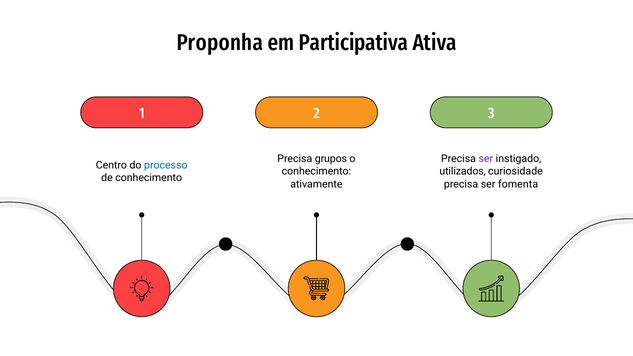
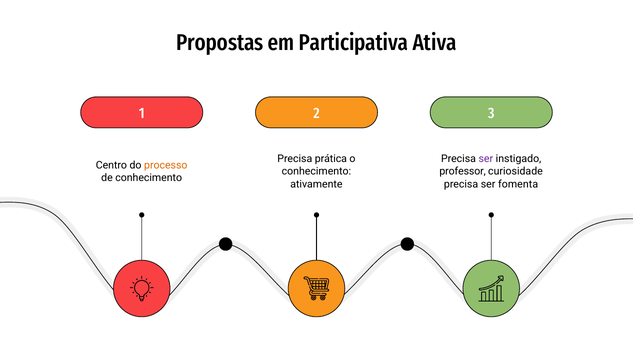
Proponha: Proponha -> Propostas (220, 43)
grupos: grupos -> prática (331, 159)
processo colour: blue -> orange (166, 165)
utilizados: utilizados -> professor (463, 172)
